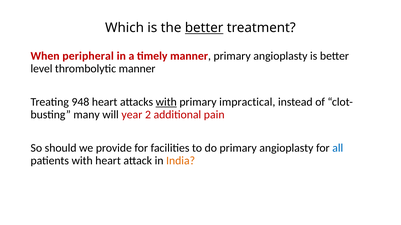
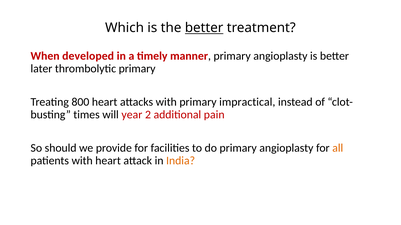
peripheral: peripheral -> developed (88, 56)
level: level -> later (41, 69)
thrombolytic manner: manner -> primary (137, 69)
948: 948 -> 800 (80, 102)
with underline: present -> none (166, 102)
many: many -> times (87, 115)
all colour: blue -> orange (338, 148)
